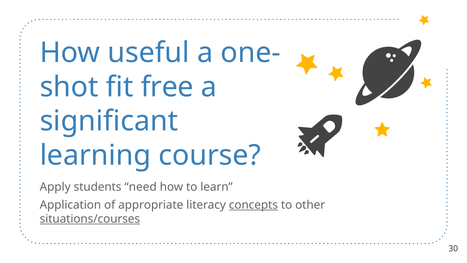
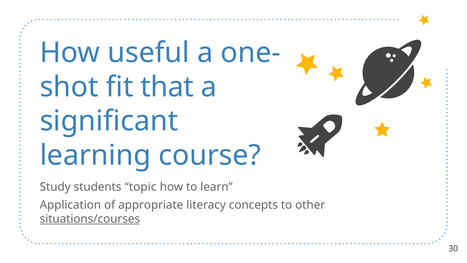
free: free -> that (167, 87)
Apply: Apply -> Study (55, 187)
need: need -> topic (141, 187)
concepts underline: present -> none (253, 205)
